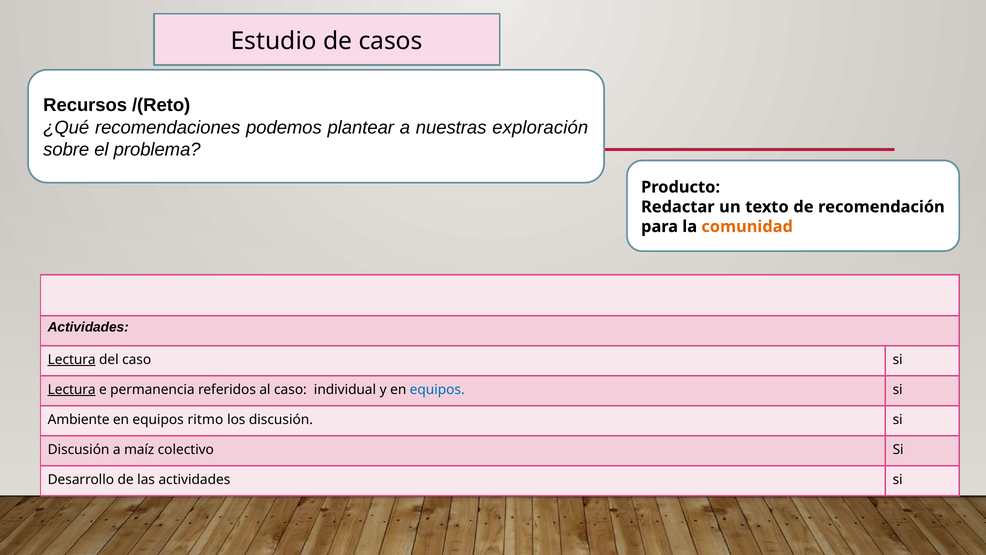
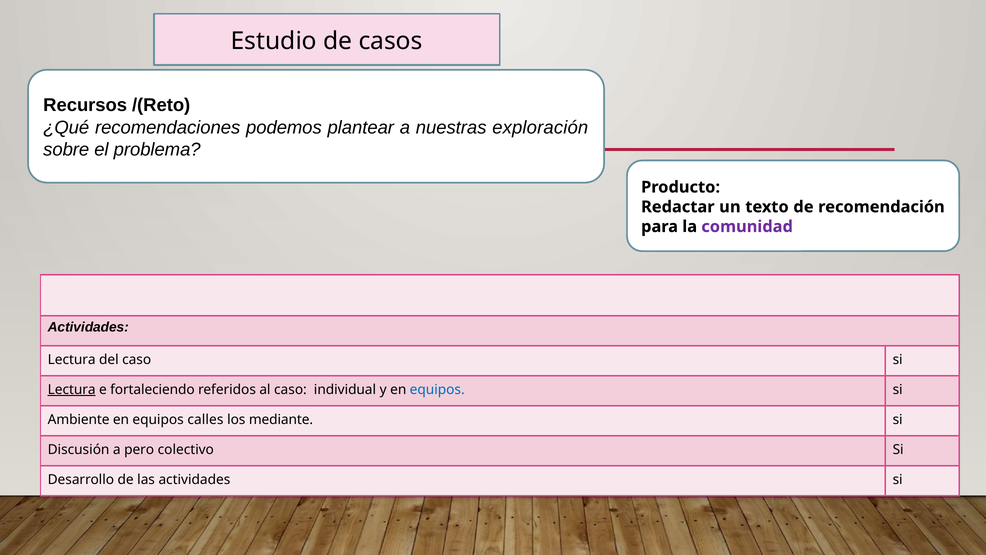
comunidad colour: orange -> purple (747, 226)
Lectura underline: present -> none (72, 359)
permanencia: permanencia -> fortaleciendo (152, 389)
ritmo: ritmo -> calles (205, 419)
los discusión: discusión -> mediante (281, 419)
maíz: maíz -> pero (139, 449)
